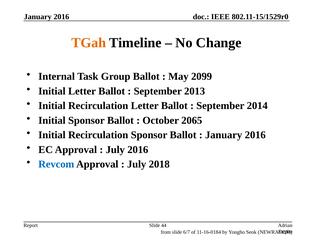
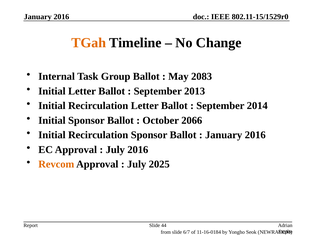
2099: 2099 -> 2083 (202, 76)
2065: 2065 -> 2066 (192, 120)
Revcom colour: blue -> orange (56, 164)
2018: 2018 -> 2025 (159, 164)
